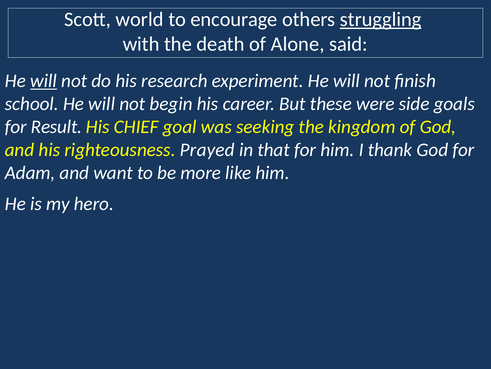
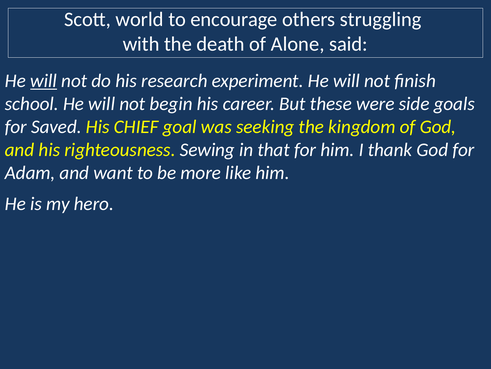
struggling underline: present -> none (381, 19)
Result: Result -> Saved (56, 127)
Prayed: Prayed -> Sewing (207, 150)
